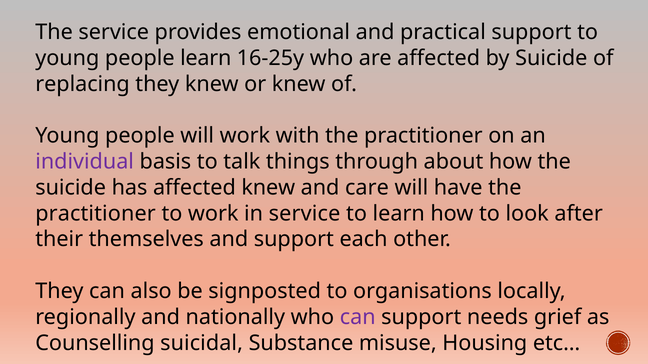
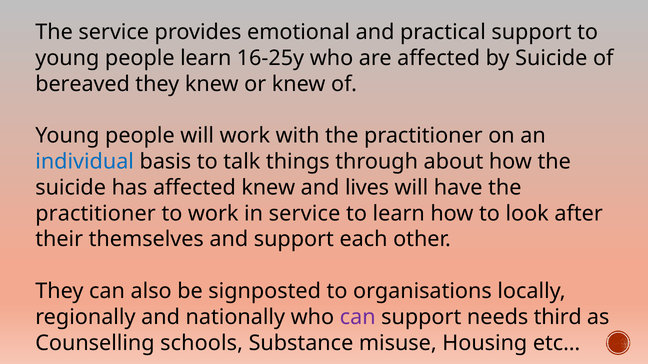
replacing: replacing -> bereaved (83, 84)
individual colour: purple -> blue (85, 162)
care: care -> lives (367, 188)
grief: grief -> third (558, 317)
Counselling suicidal: suicidal -> schools (202, 343)
